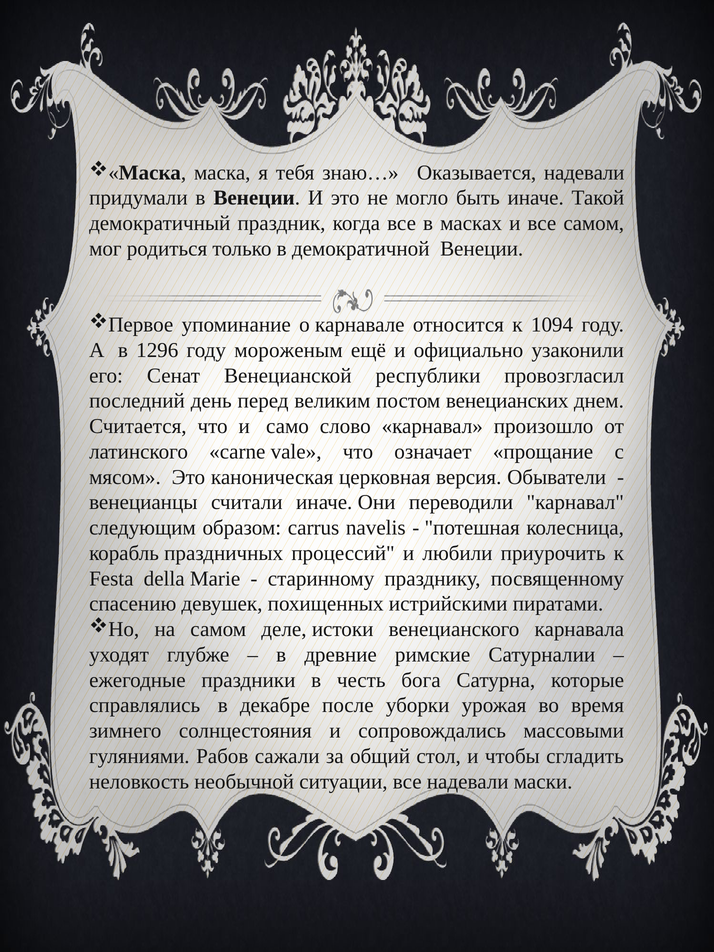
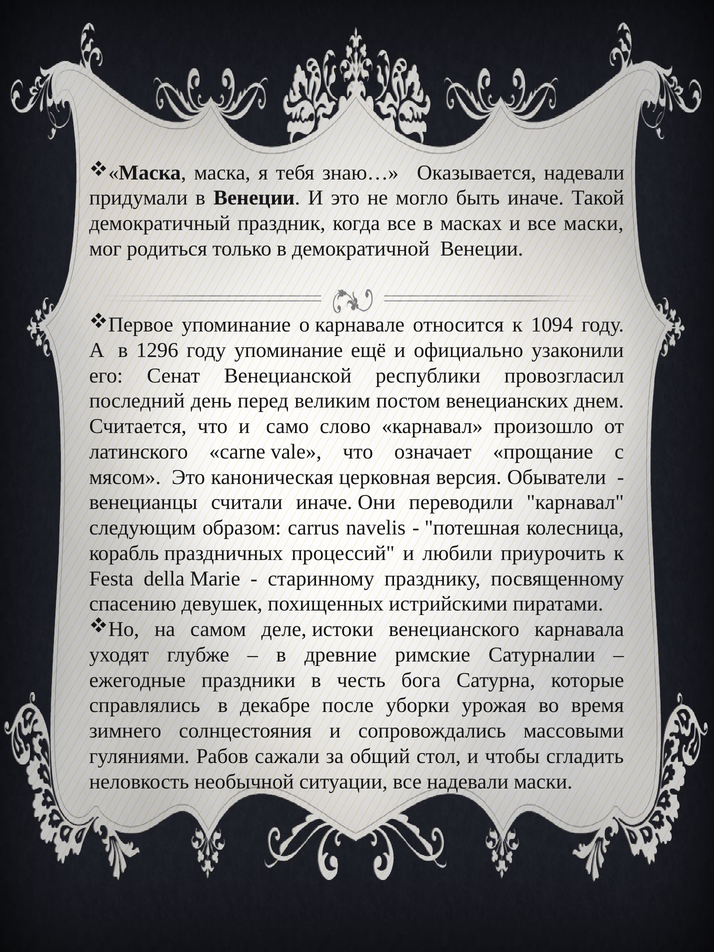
все самом: самом -> маски (594, 223)
году мороженым: мороженым -> упоминание (289, 350)
